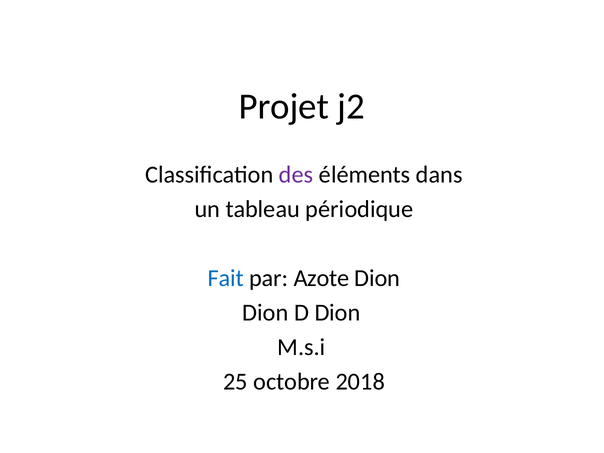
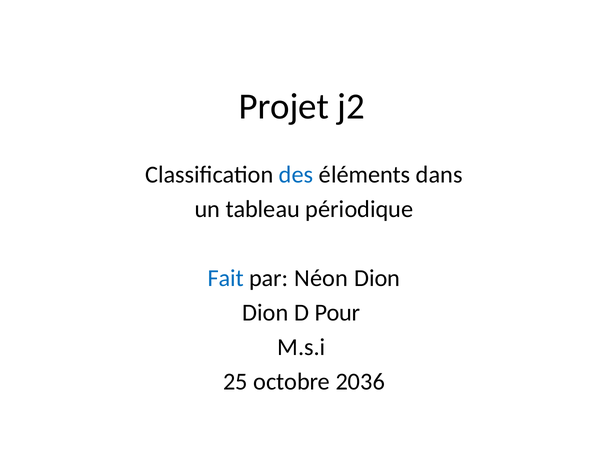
des colour: purple -> blue (296, 174)
Azote: Azote -> Néon (321, 278)
D Dion: Dion -> Pour (337, 313)
2018: 2018 -> 2036 (360, 382)
